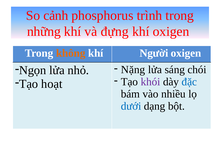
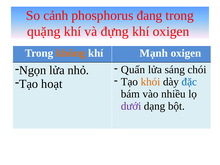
trình: trình -> đang (150, 15)
những: những -> quặng (44, 32)
Người: Người -> Mạnh (154, 53)
Nặng: Nặng -> Quấn (133, 70)
khói colour: purple -> orange (151, 82)
dưới colour: blue -> purple (131, 106)
